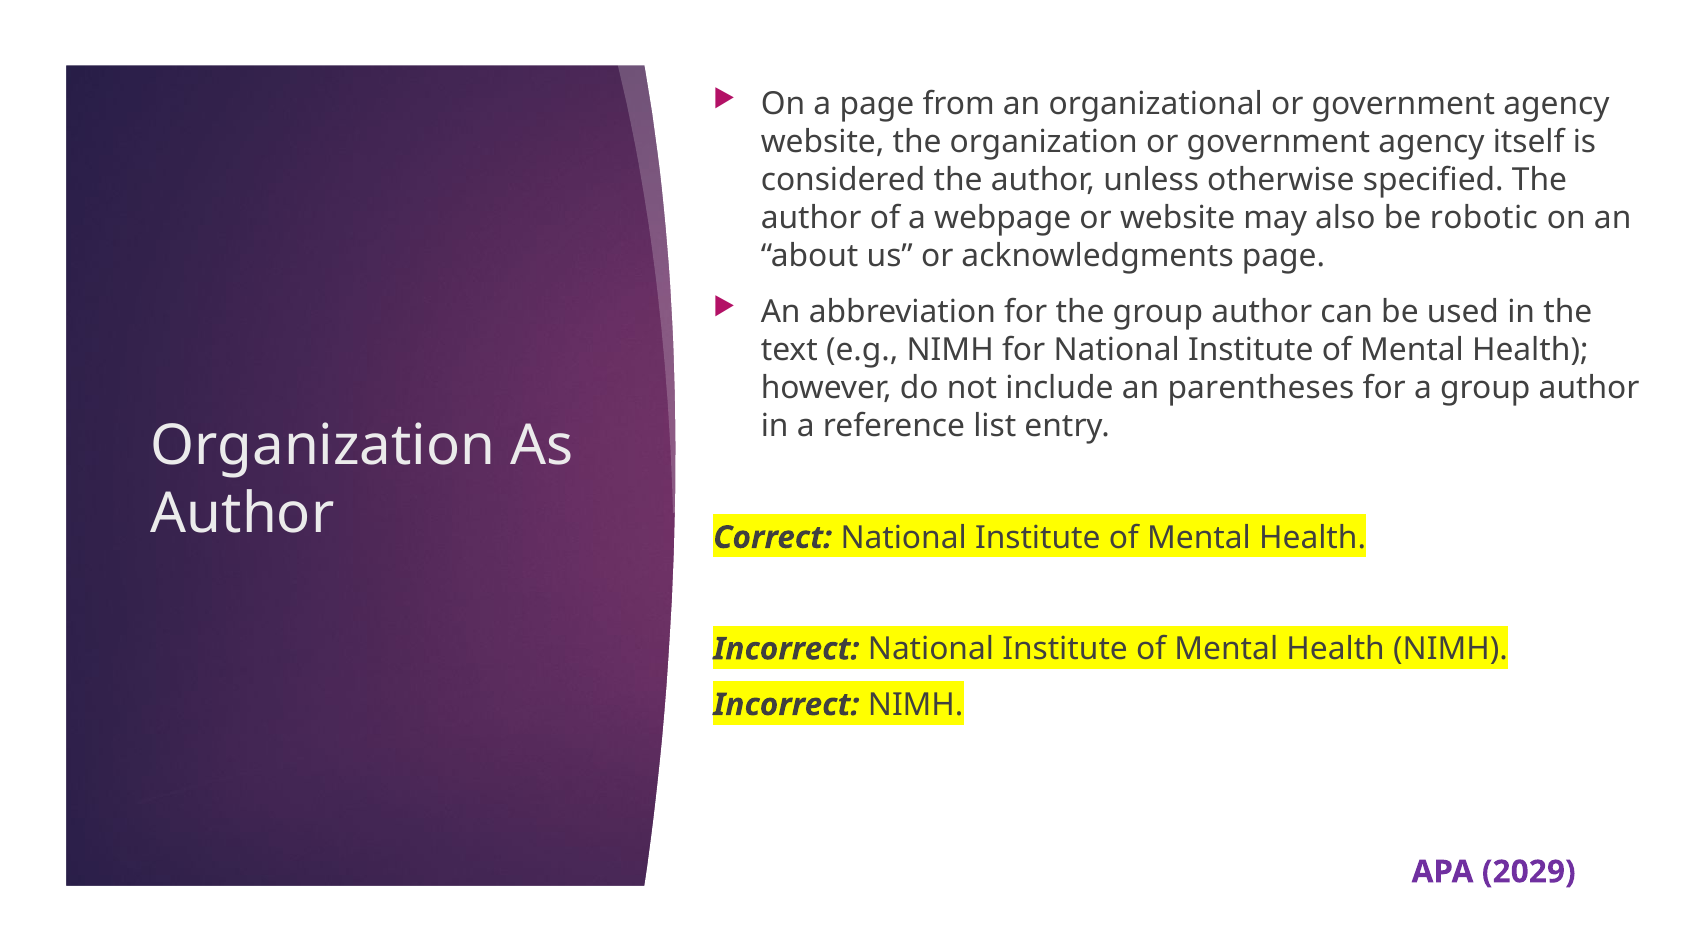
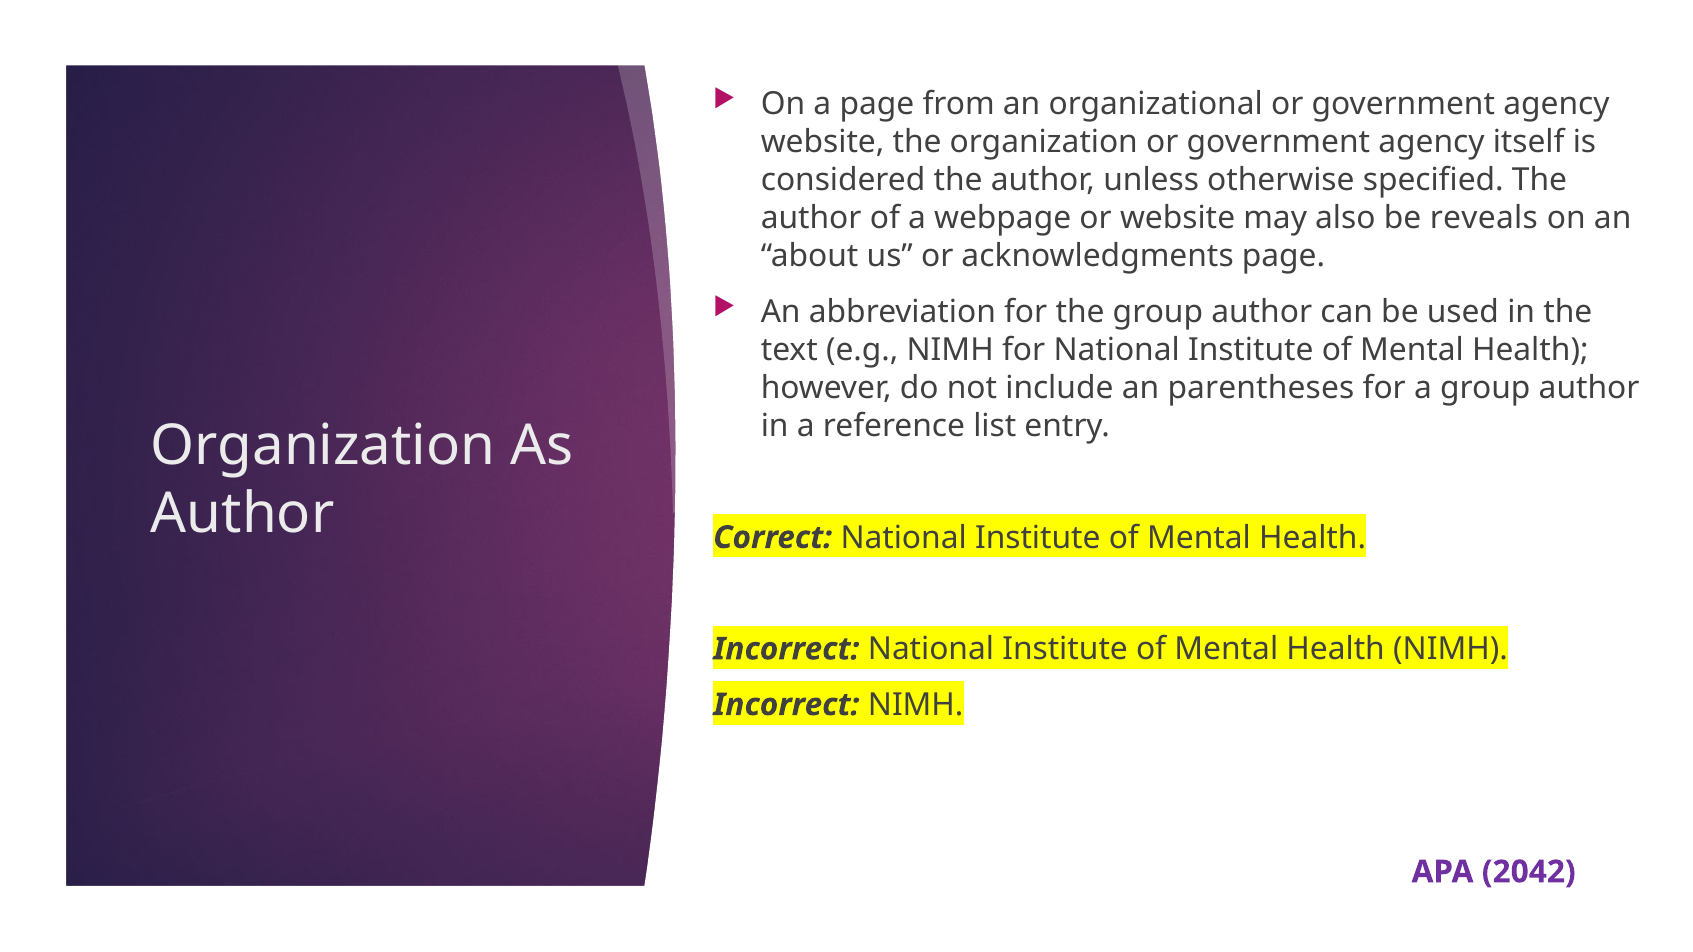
robotic: robotic -> reveals (1484, 218)
2029: 2029 -> 2042 (1529, 872)
